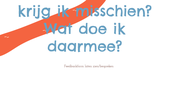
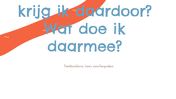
misschien: misschien -> daardoor (114, 11)
